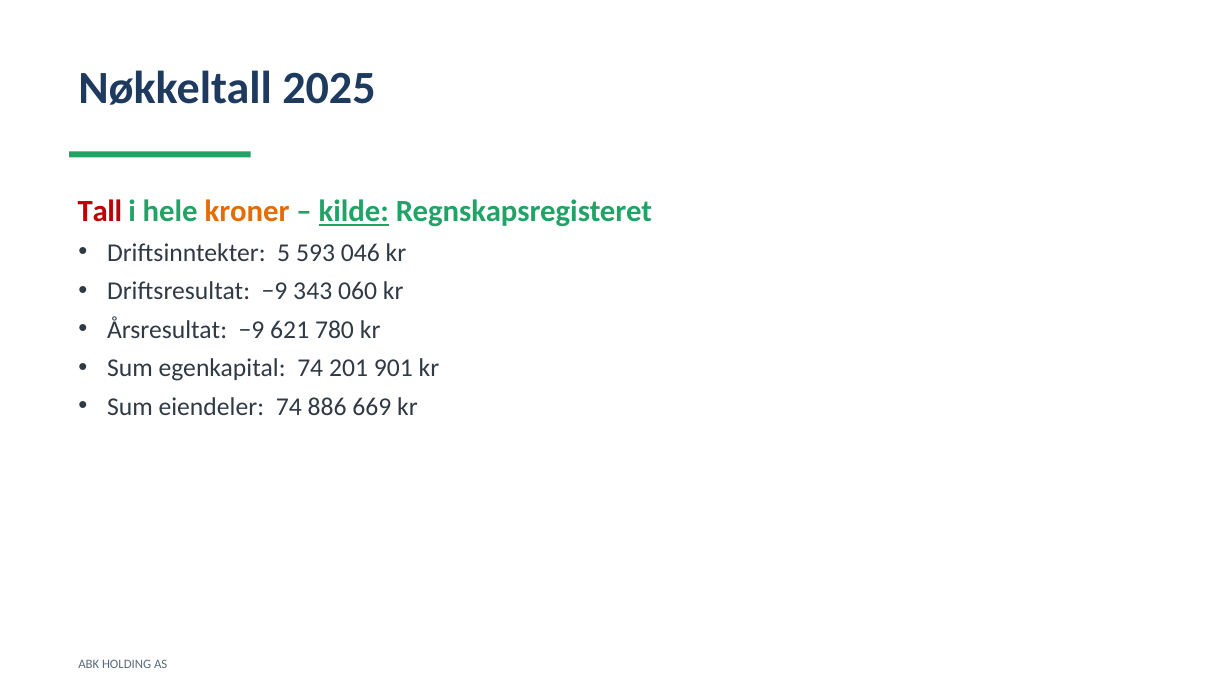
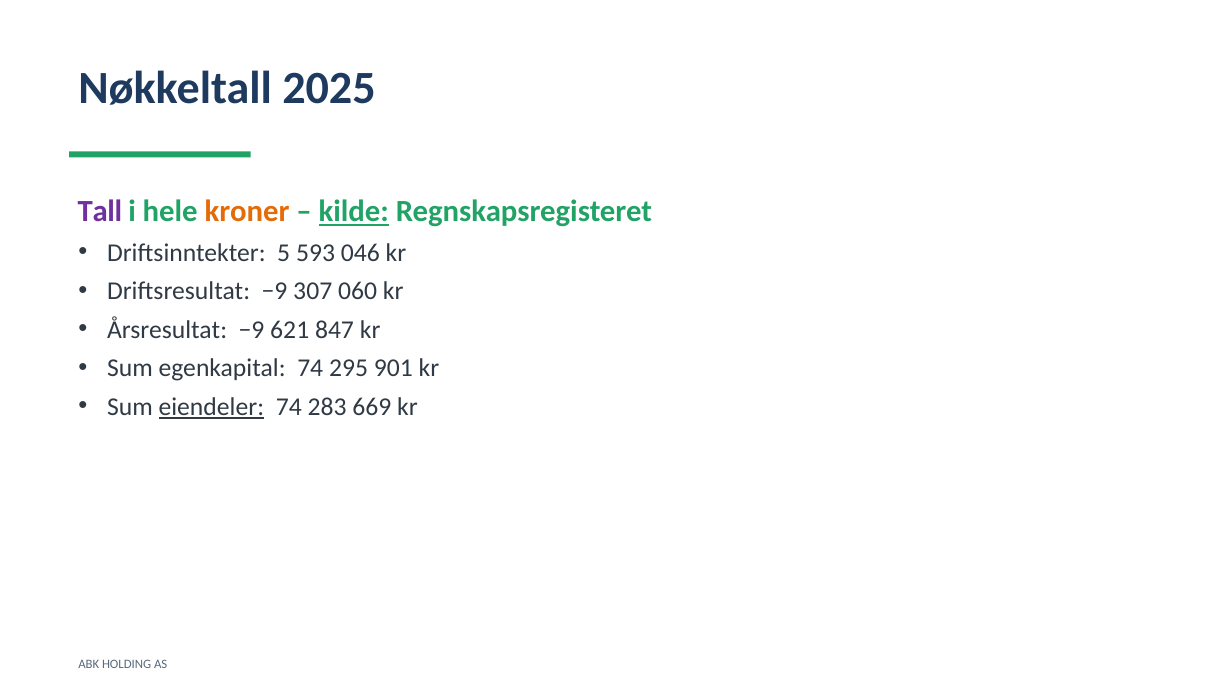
Tall colour: red -> purple (100, 212)
343: 343 -> 307 (313, 291)
780: 780 -> 847 (334, 330)
201: 201 -> 295 (349, 368)
eiendeler underline: none -> present (211, 407)
886: 886 -> 283 (327, 407)
